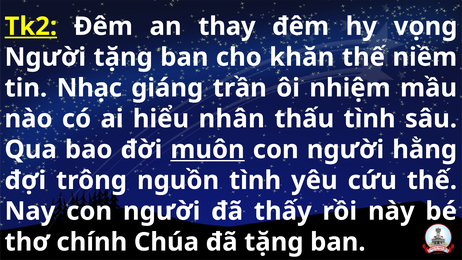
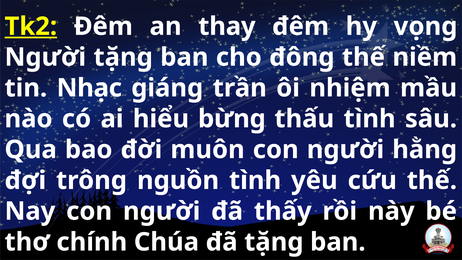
khăn: khăn -> đông (302, 57)
nhân: nhân -> bừng (232, 119)
muôn underline: present -> none (208, 150)
